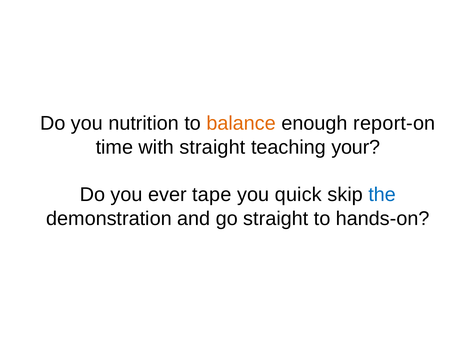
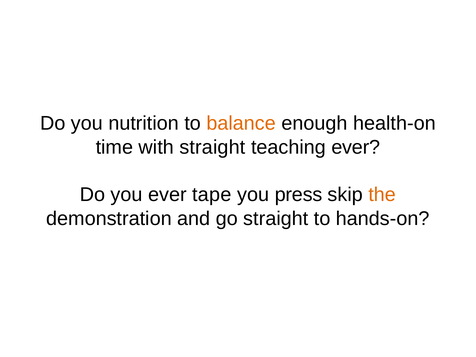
report-on: report-on -> health-on (394, 123)
teaching your: your -> ever (356, 147)
quick: quick -> press (299, 195)
the colour: blue -> orange (382, 195)
